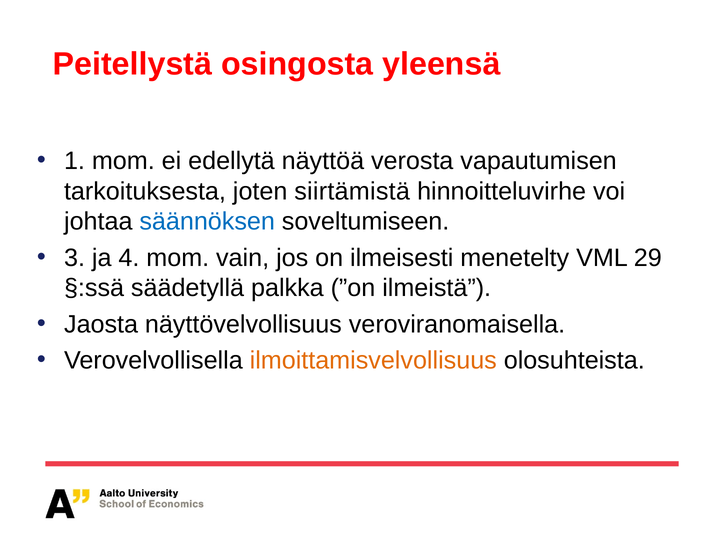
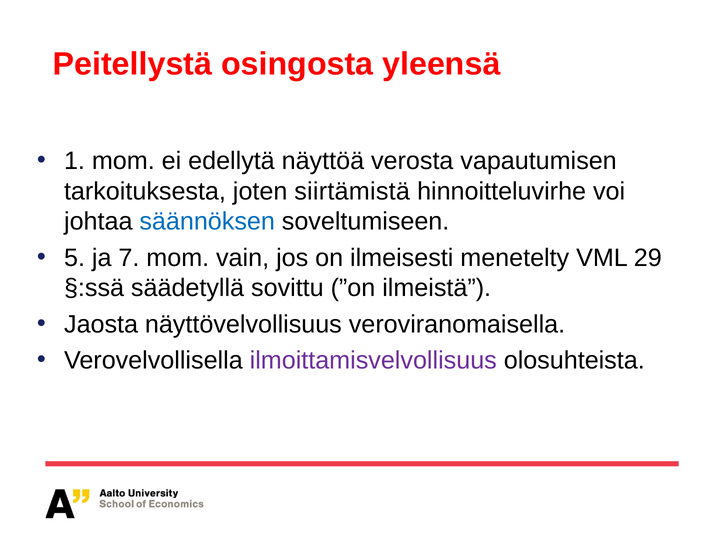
3: 3 -> 5 (75, 258)
4: 4 -> 7 (129, 258)
palkka: palkka -> sovittu (287, 288)
ilmoittamisvelvollisuus colour: orange -> purple (373, 360)
